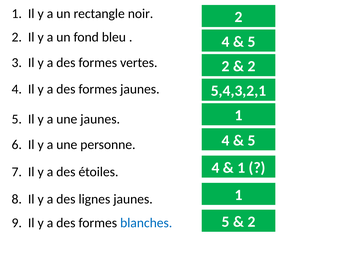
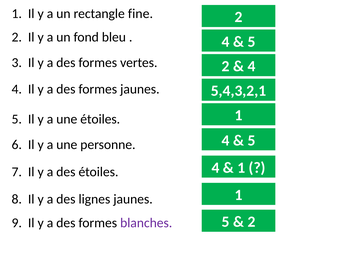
noir: noir -> fine (140, 14)
2: 2 -> 4 (251, 66)
une jaunes: jaunes -> étoiles (100, 119)
blanches colour: blue -> purple (146, 223)
